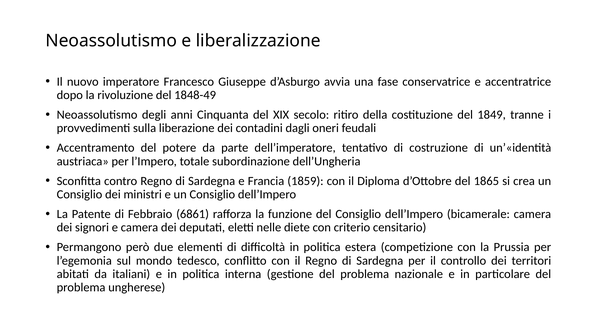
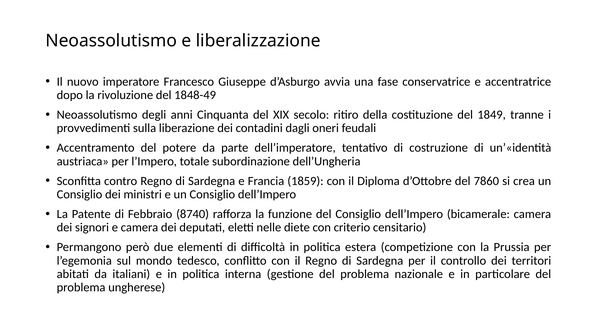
1865: 1865 -> 7860 (486, 181)
6861: 6861 -> 8740 (193, 214)
